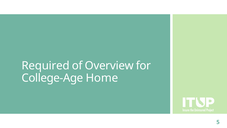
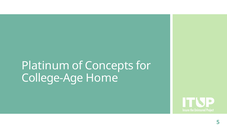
Required: Required -> Platinum (46, 65)
Overview: Overview -> Concepts (109, 65)
